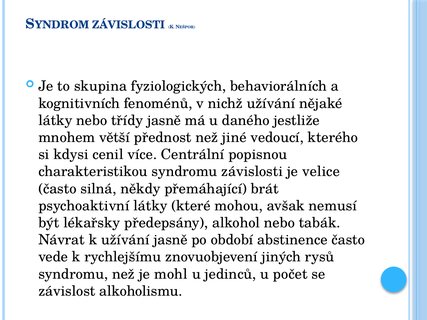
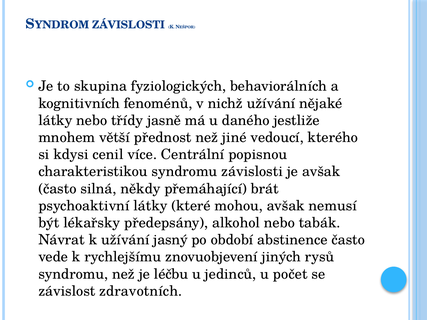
je velice: velice -> avšak (321, 172)
užívání jasně: jasně -> jasný (171, 240)
mohl: mohl -> léčbu (171, 274)
alkoholismu: alkoholismu -> zdravotních (141, 291)
